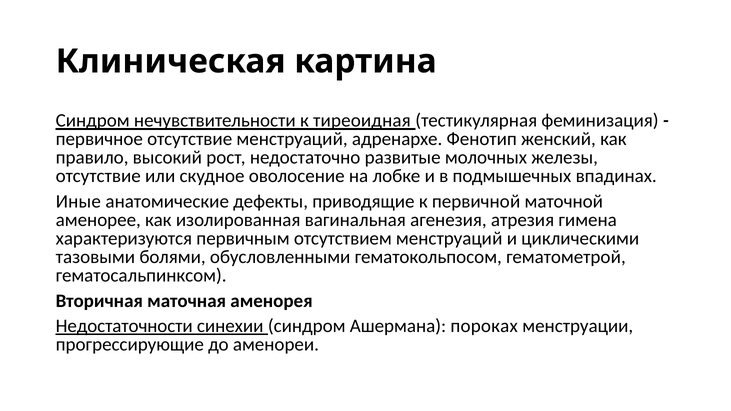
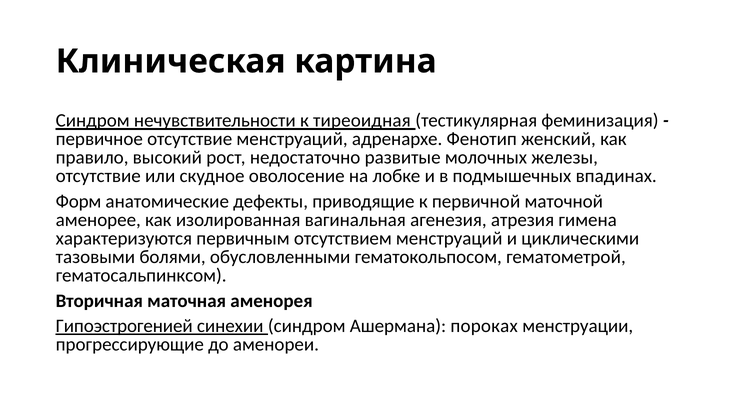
Иные: Иные -> Форм (79, 202)
Недостаточности: Недостаточности -> Гипоэстрогенией (124, 326)
